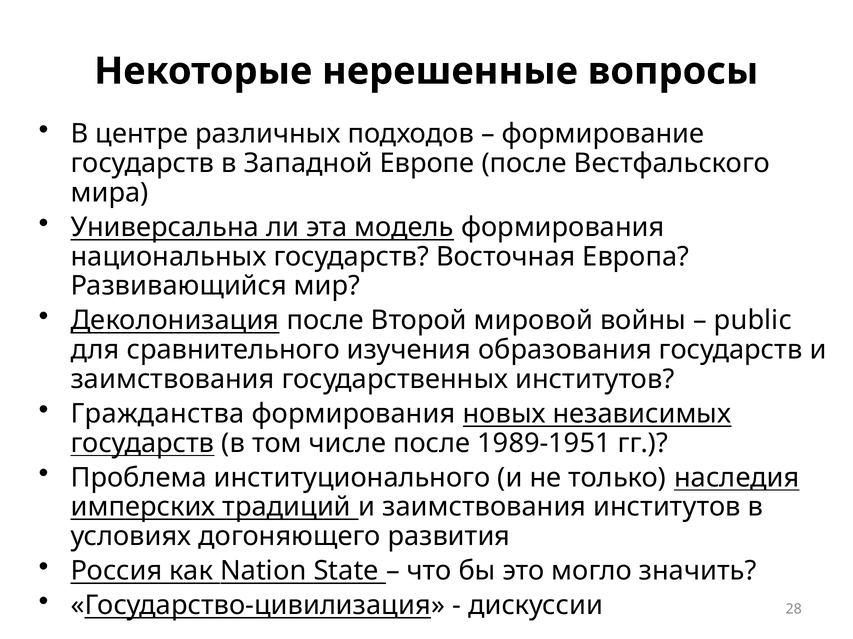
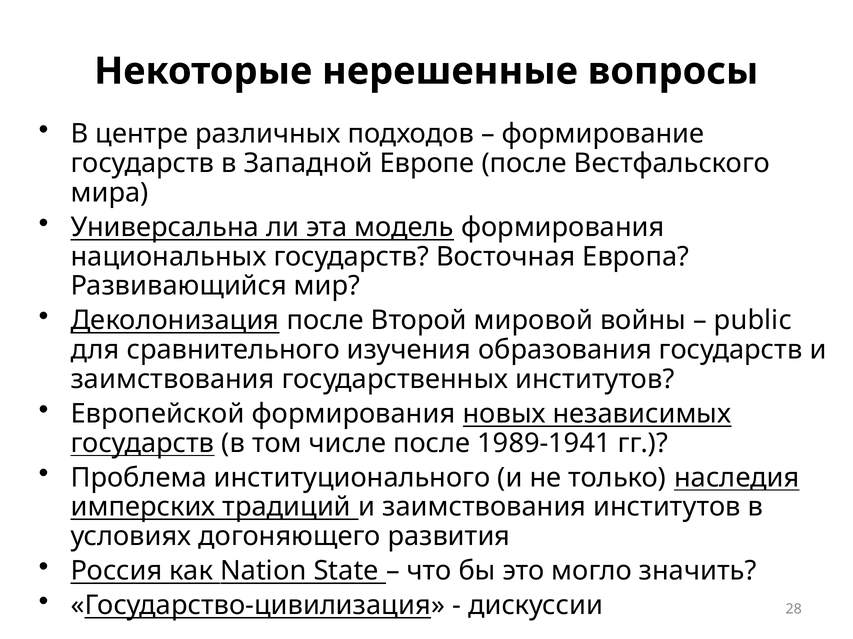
Гражданства: Гражданства -> Европейской (158, 414)
1989-1951: 1989-1951 -> 1989-1941 (544, 444)
